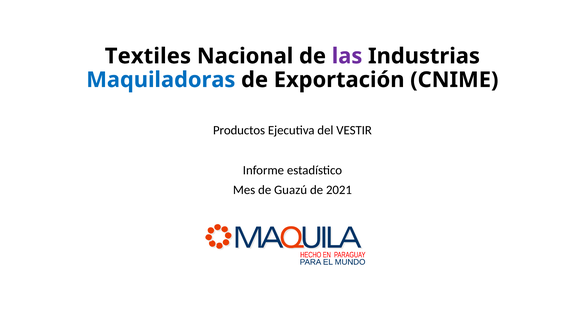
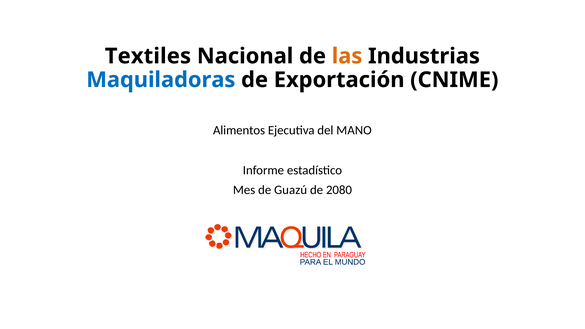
las colour: purple -> orange (347, 56)
Productos: Productos -> Alimentos (239, 130)
VESTIR: VESTIR -> MANO (354, 130)
2021: 2021 -> 2080 (339, 190)
